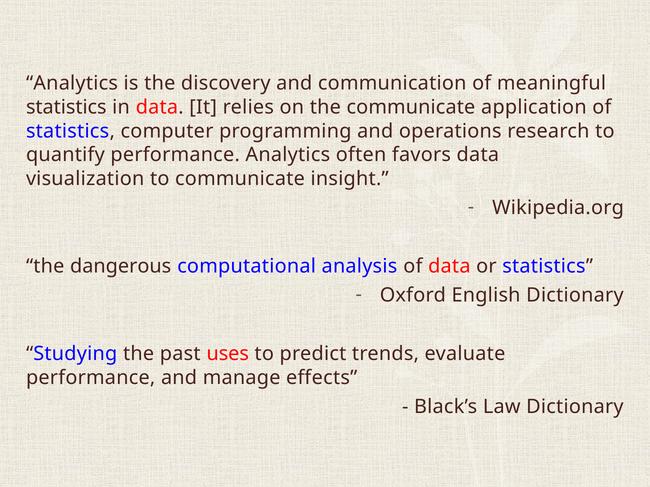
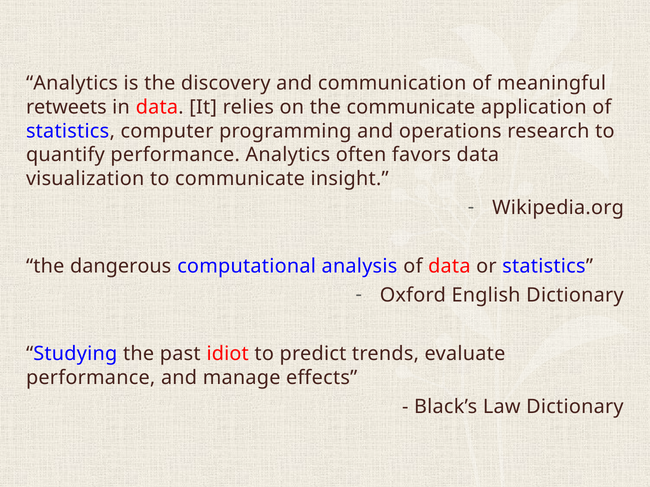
statistics: statistics -> retweets (66, 107)
uses: uses -> idiot (228, 354)
